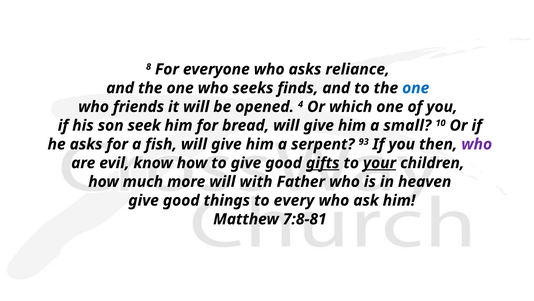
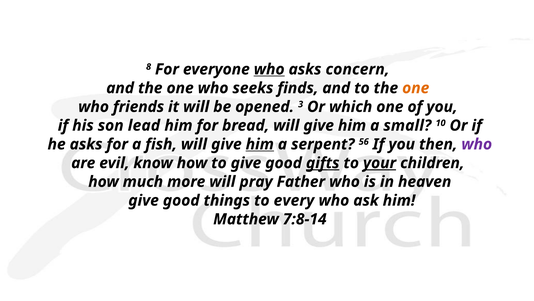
who underline: none -> present (269, 69)
reliance: reliance -> concern (357, 69)
one colour: blue -> orange (416, 88)
4: 4 -> 3 (301, 104)
seek: seek -> lead (144, 125)
him underline: none -> present (260, 144)
93: 93 -> 56 (364, 141)
with: with -> pray (256, 181)
7:8-81: 7:8-81 -> 7:8-14 (305, 219)
